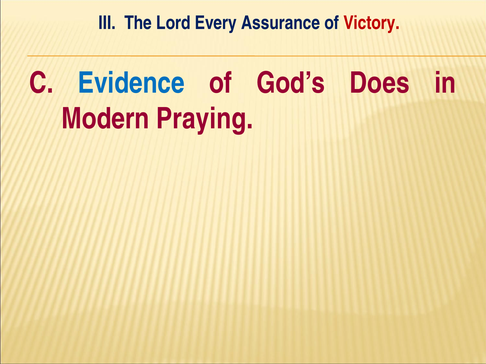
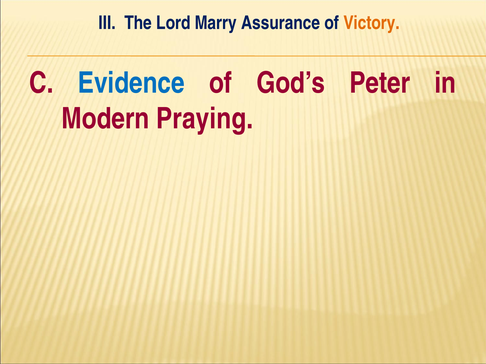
Every: Every -> Marry (216, 23)
Victory colour: red -> orange (372, 23)
Does: Does -> Peter (380, 83)
